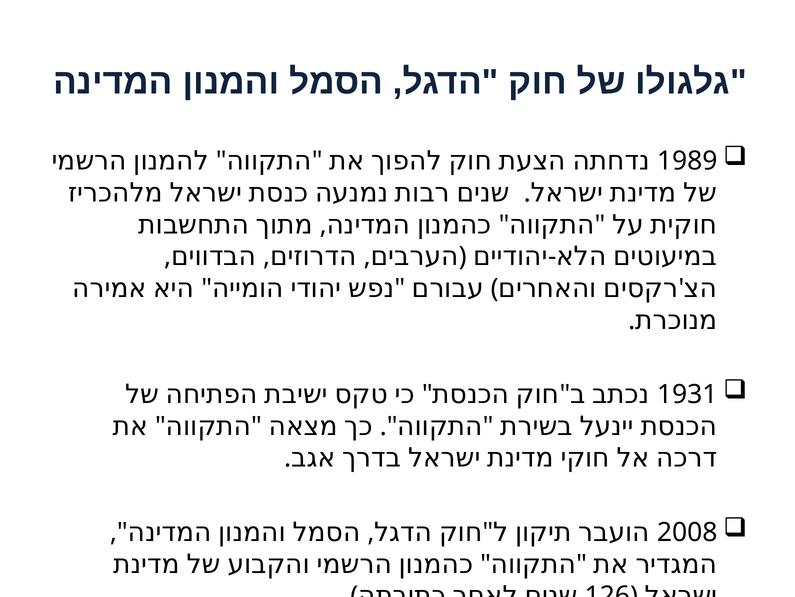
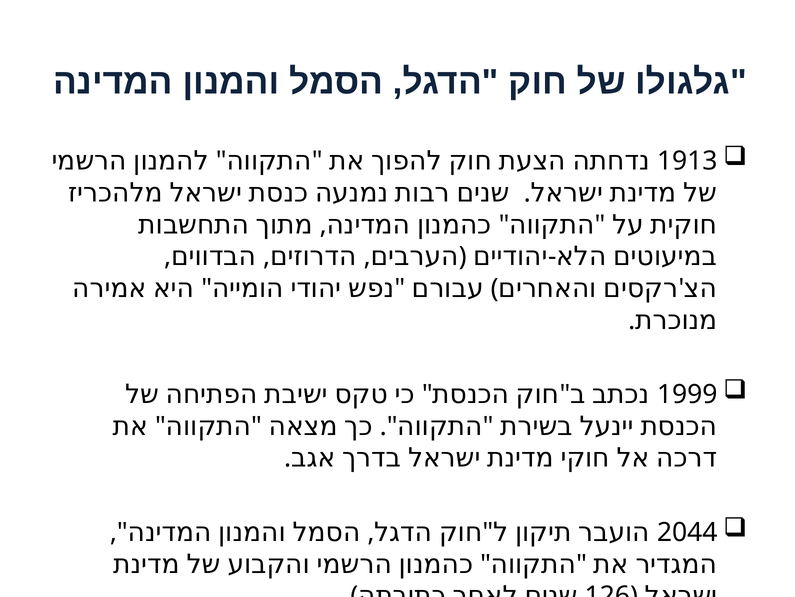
1989: 1989 -> 1913 (687, 161)
1931: 1931 -> 1999 (687, 394)
2008: 2008 -> 2044 (687, 532)
